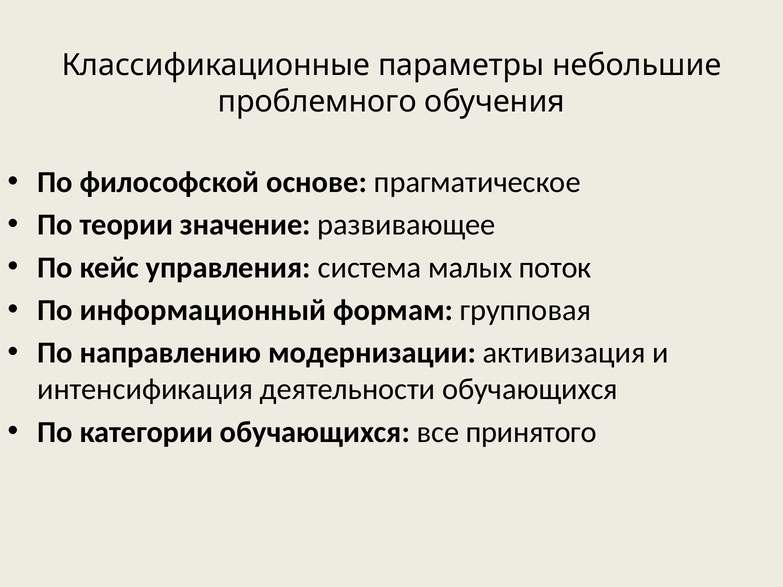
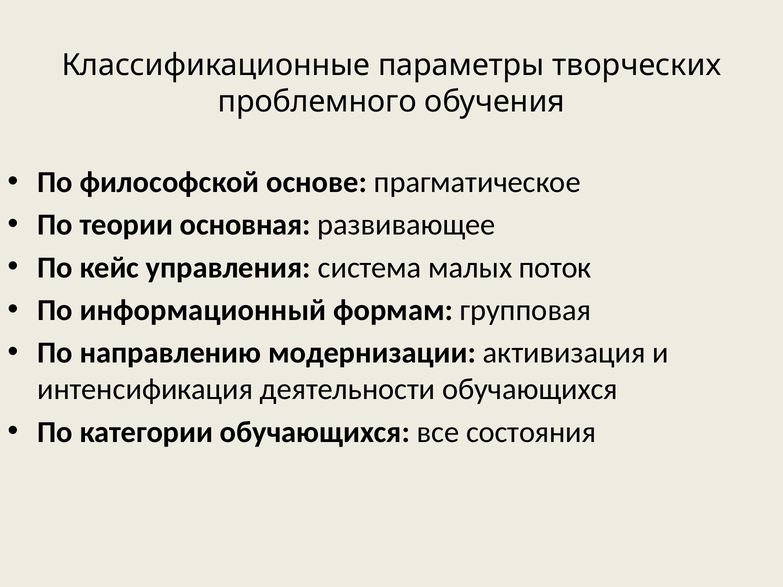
небольшие: небольшие -> творческих (637, 65)
значение: значение -> основная (245, 225)
принятого: принятого -> состояния (531, 432)
